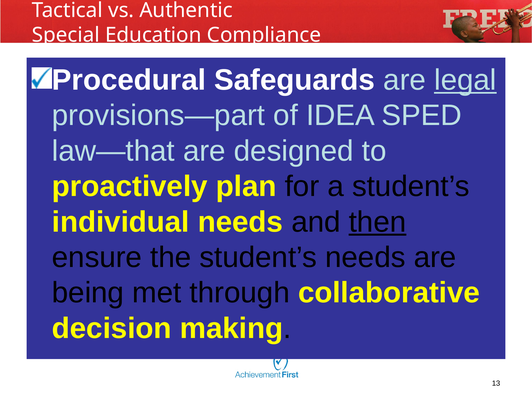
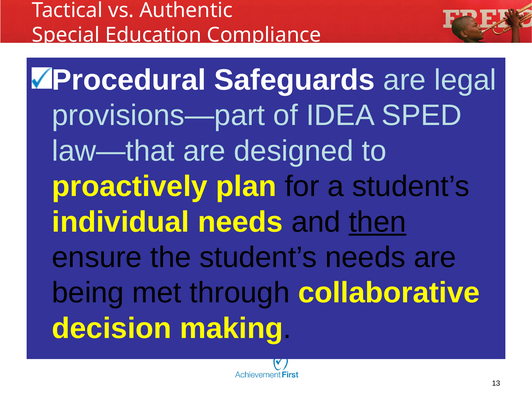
legal underline: present -> none (465, 80)
